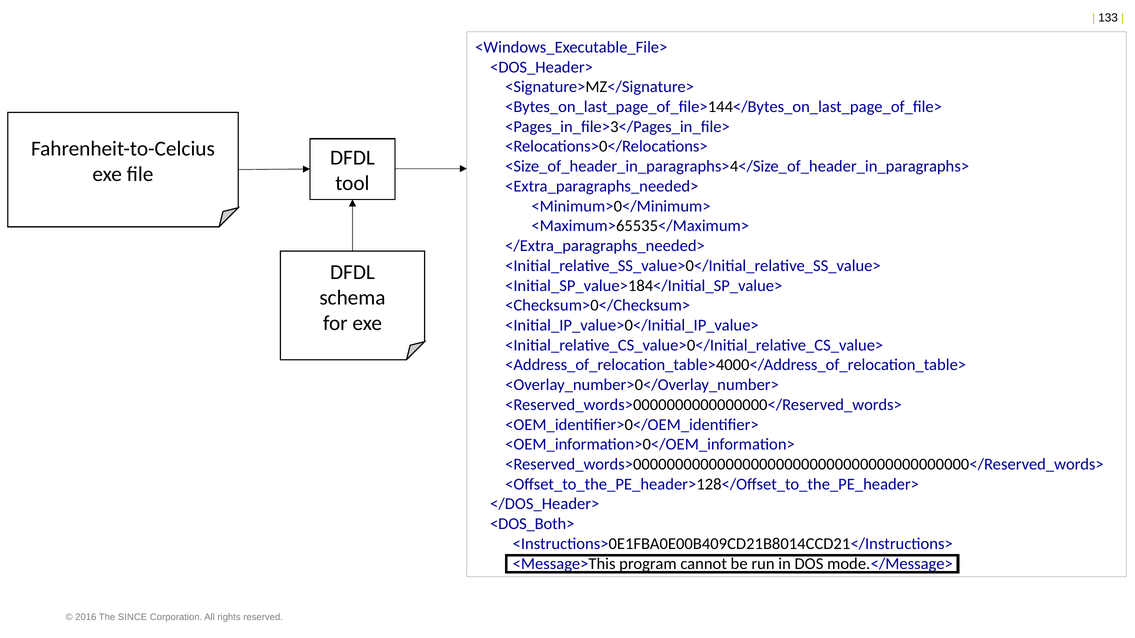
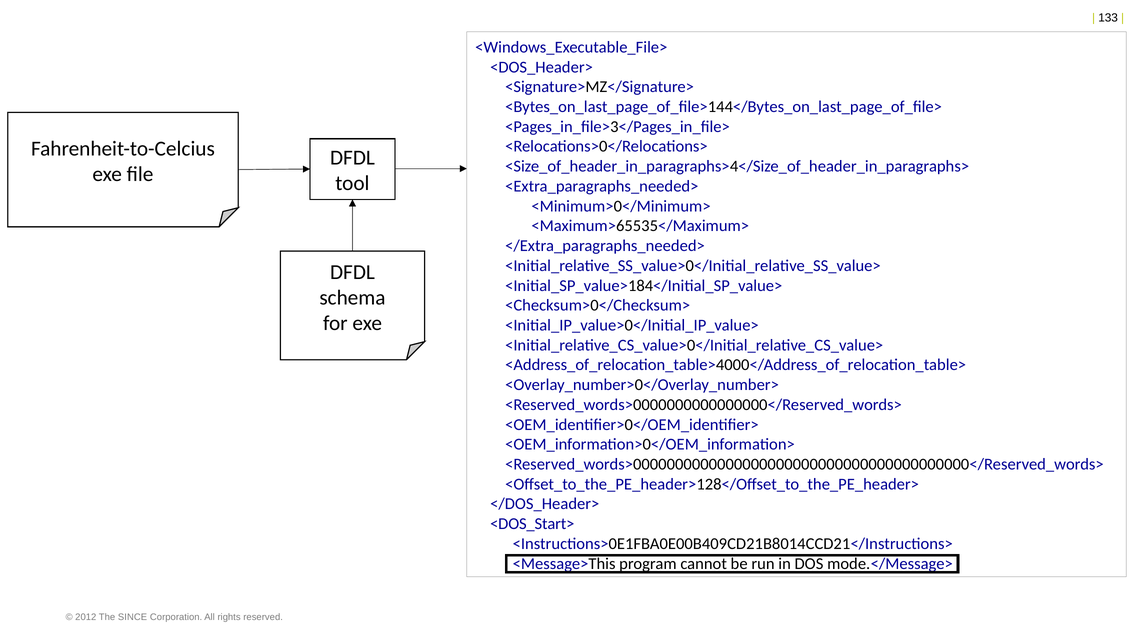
<DOS_Both>: <DOS_Both> -> <DOS_Start> (532, 524)
2016: 2016 -> 2012 (86, 618)
